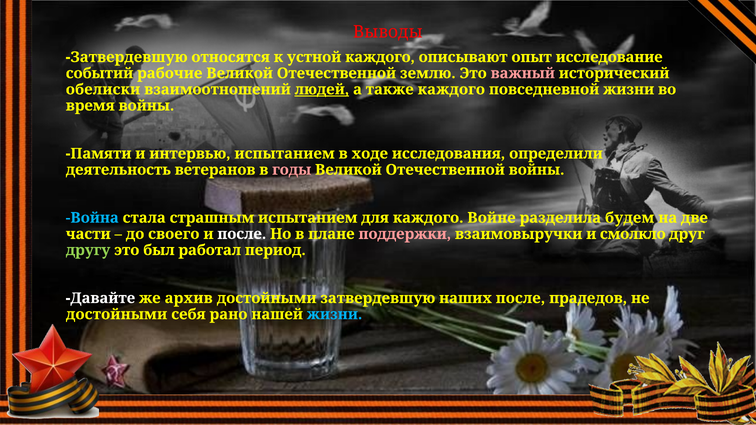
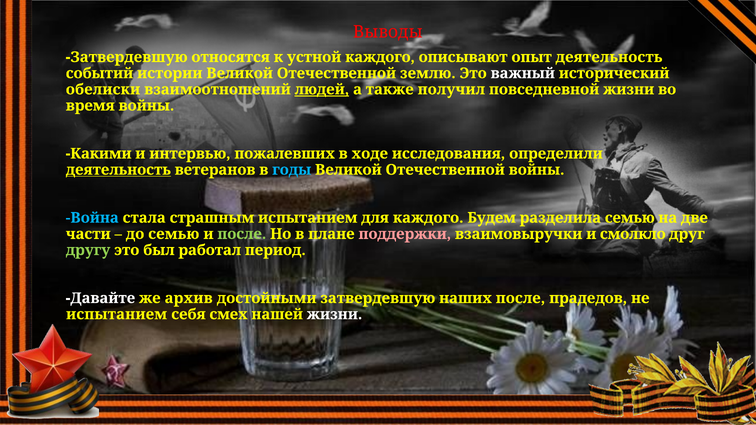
опыт исследование: исследование -> деятельность (609, 57)
рабочие: рабочие -> истории (170, 73)
важный colour: pink -> white (523, 73)
также каждого: каждого -> получил (451, 89)
Памяти: Памяти -> Какими (99, 154)
интервью испытанием: испытанием -> пожалевших (285, 154)
деятельность underline: none -> present (118, 170)
годы colour: pink -> light blue (292, 170)
Войне: Войне -> Будем (492, 218)
разделила будем: будем -> семью (630, 218)
до своего: своего -> семью (174, 234)
после colour: white -> light green (242, 234)
достойными: достойными -> испытанием (117, 314)
рано: рано -> смех (229, 314)
жизни colour: light blue -> white (335, 314)
